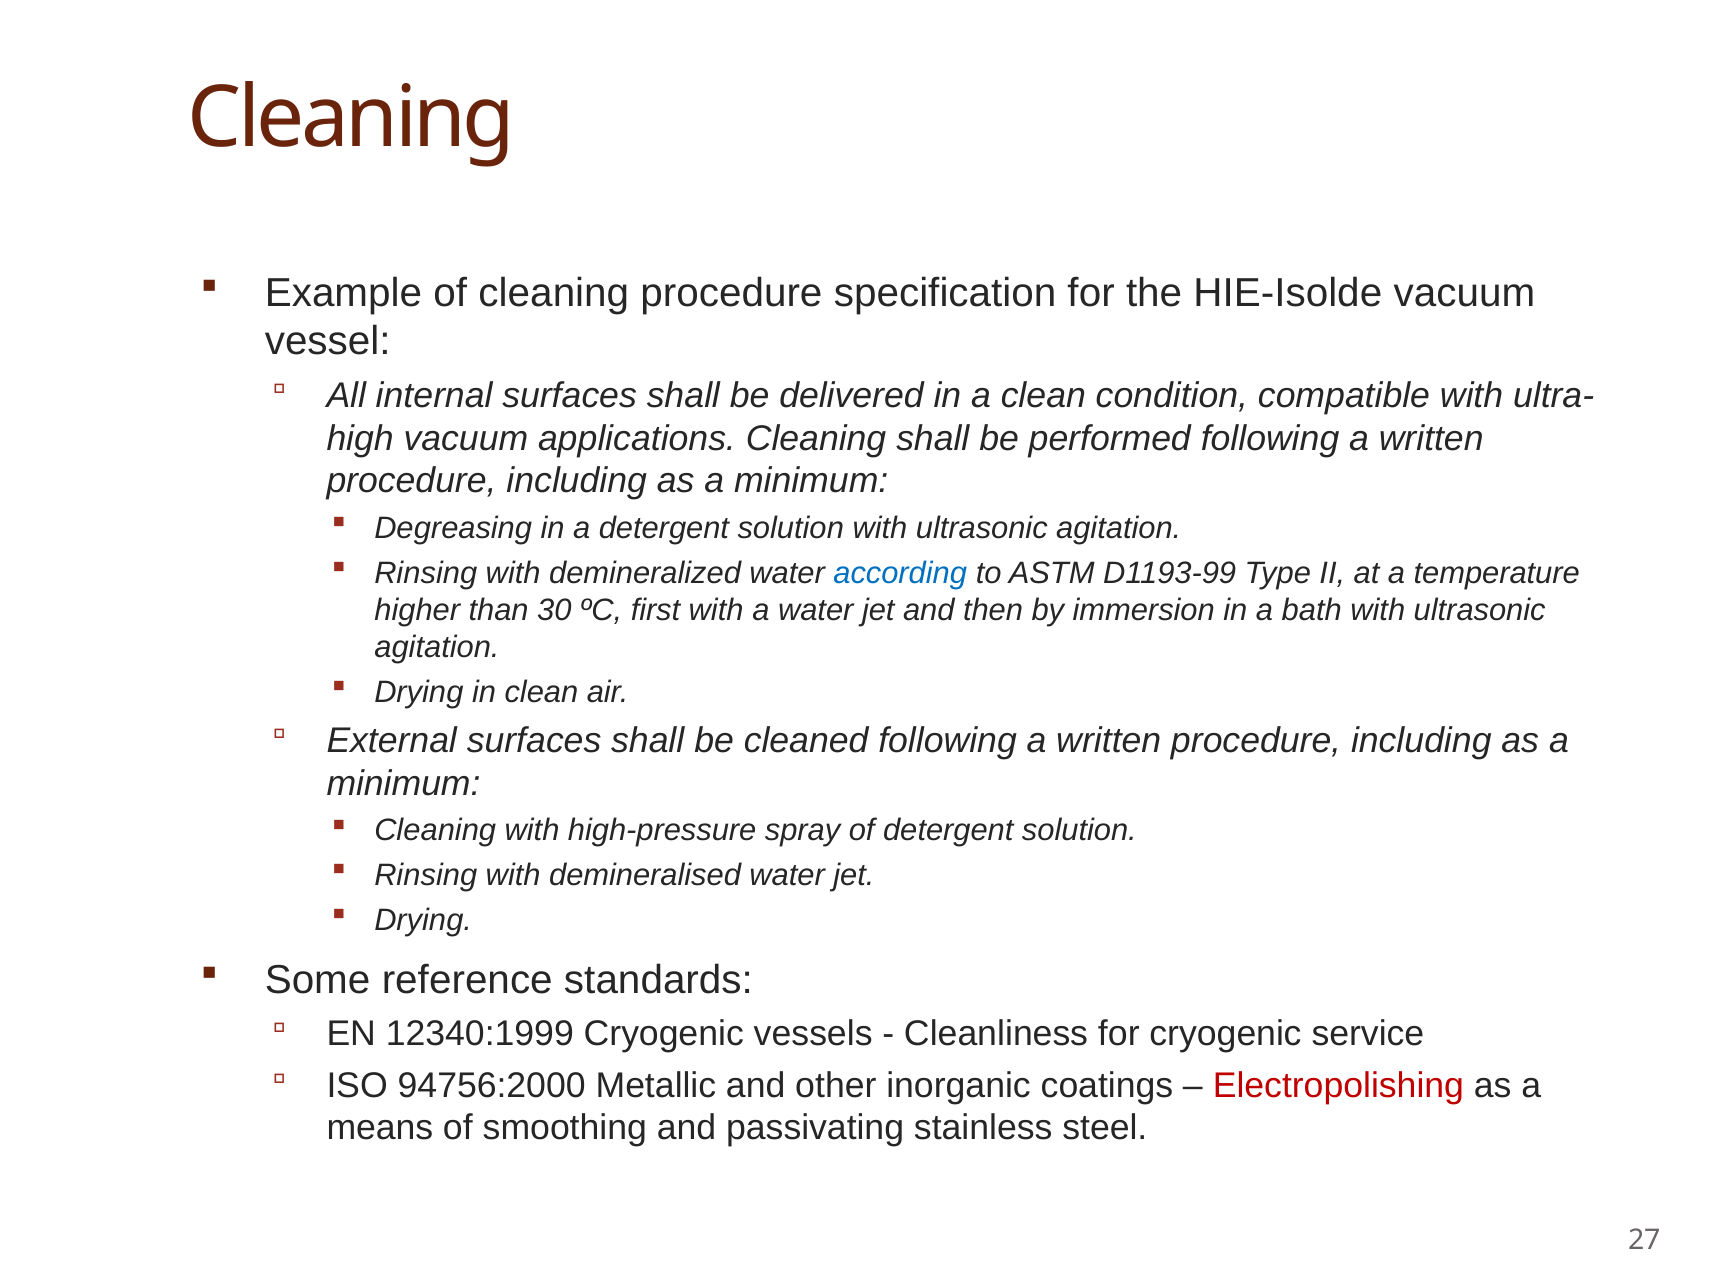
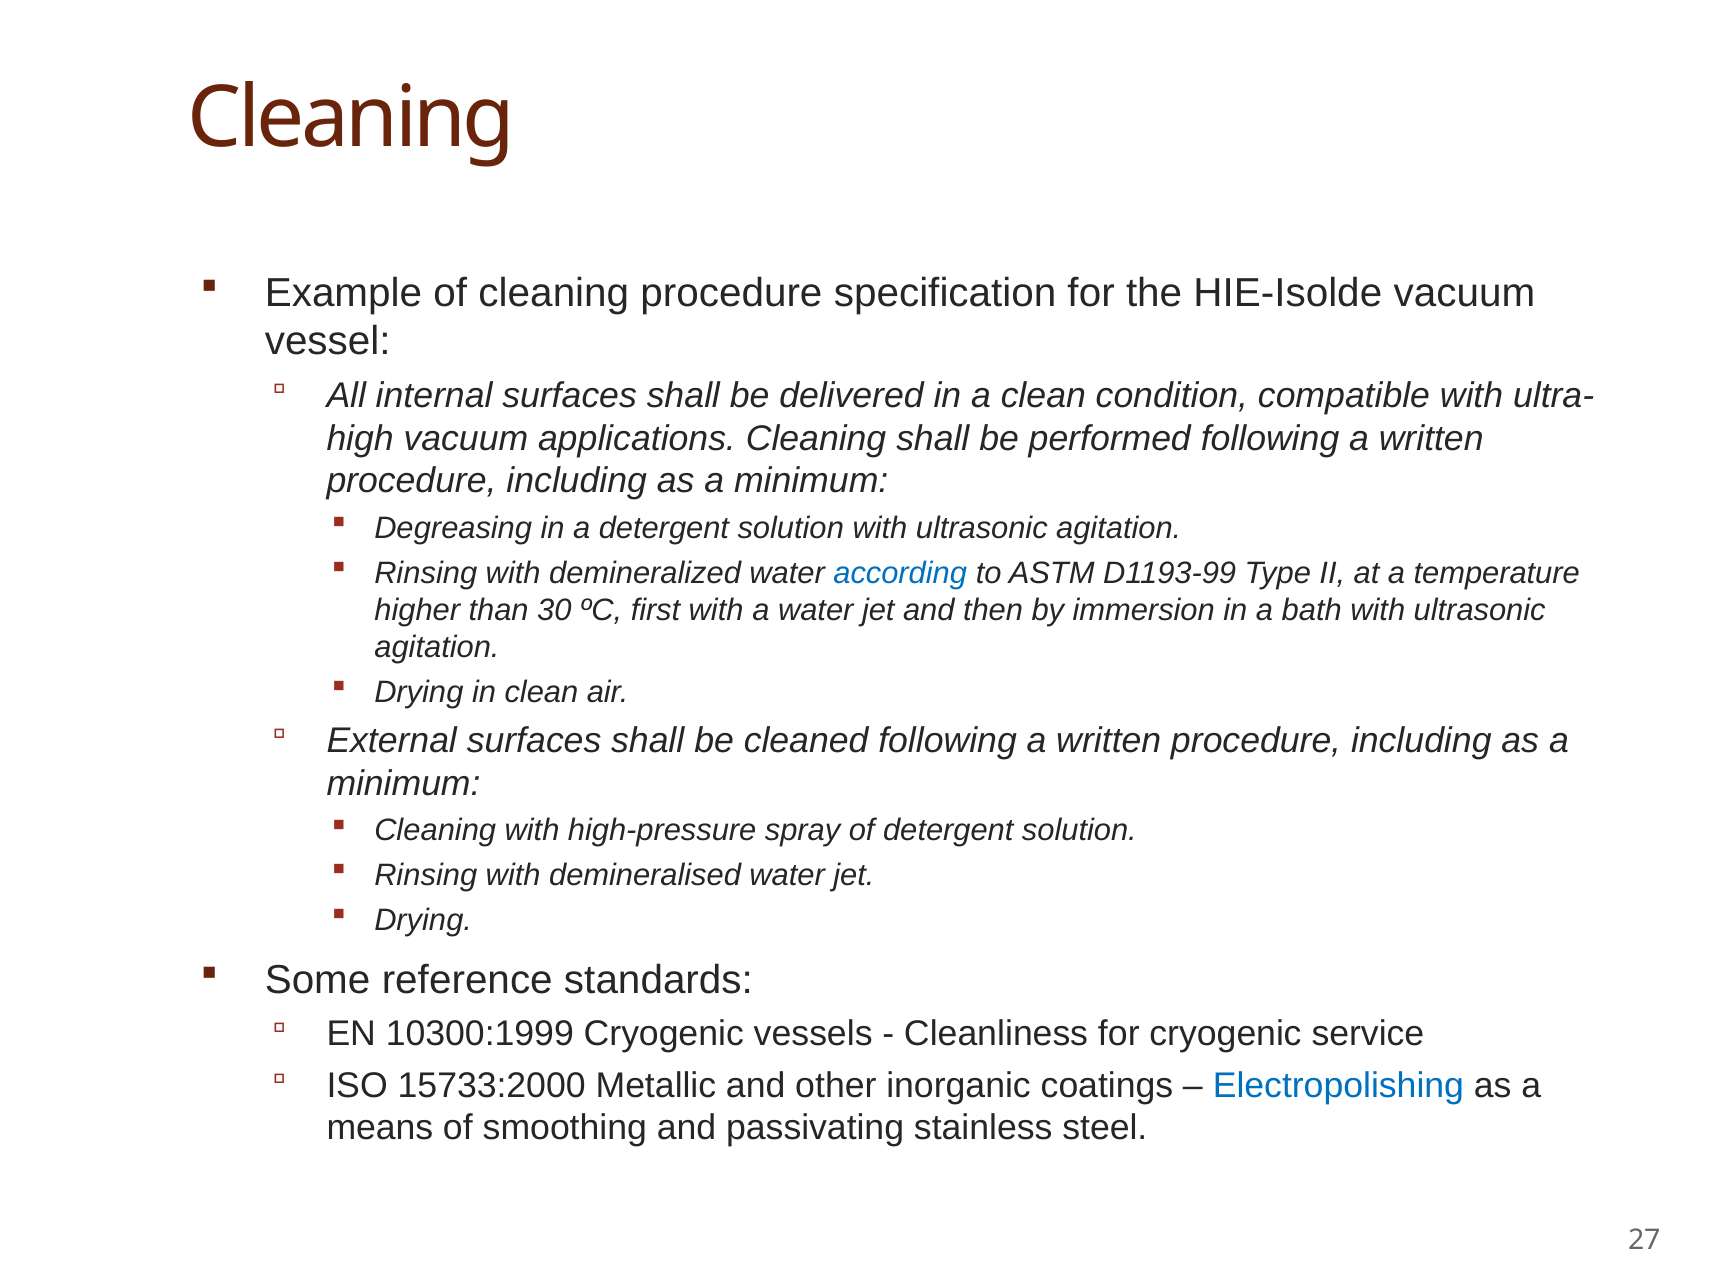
12340:1999: 12340:1999 -> 10300:1999 (480, 1034)
94756:2000: 94756:2000 -> 15733:2000 (492, 1086)
Electropolishing colour: red -> blue (1338, 1086)
